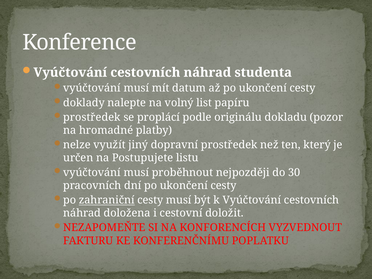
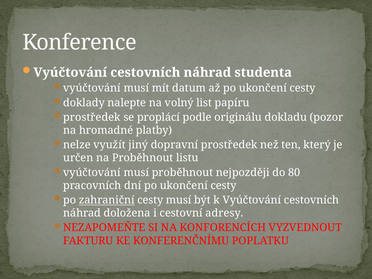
na Postupujete: Postupujete -> Proběhnout (143, 158)
30: 30 -> 80 (294, 172)
doložit: doložit -> adresy (224, 213)
